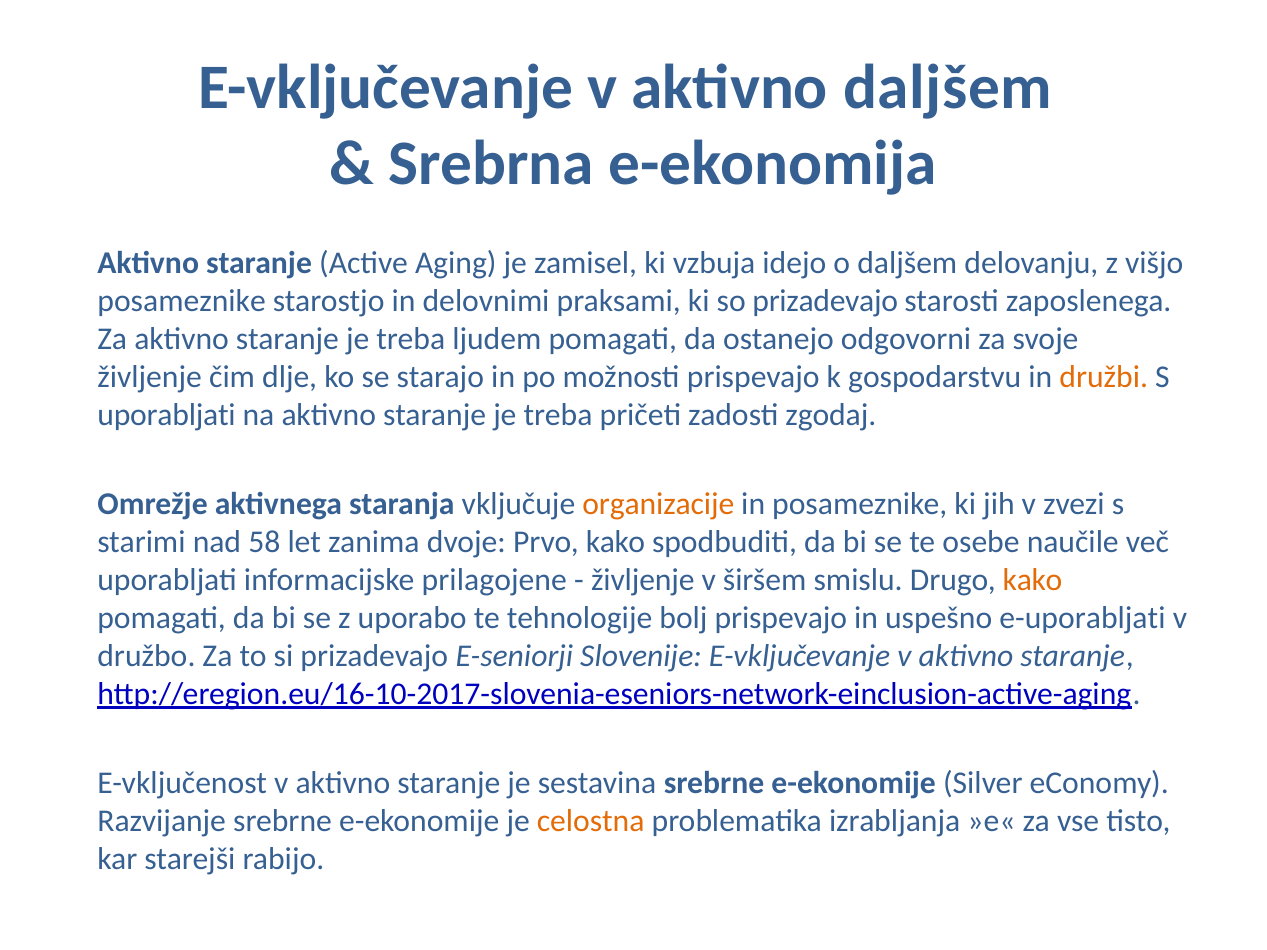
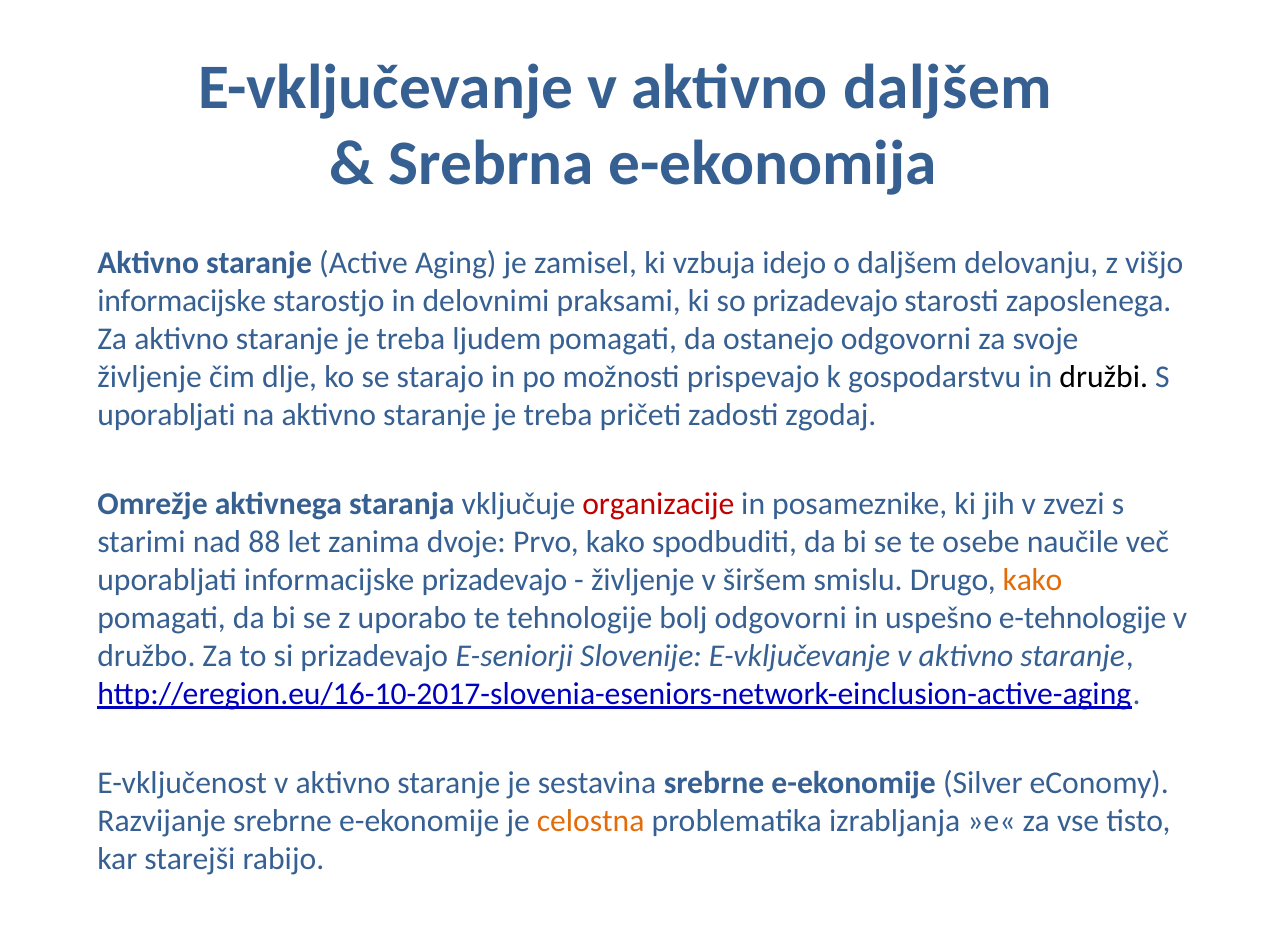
posameznike: posameznike -> informacijske (182, 301)
družbi colour: orange -> black (1104, 377)
organizacije colour: orange -> red (658, 504)
58: 58 -> 88 (264, 542)
informacijske prilagojene: prilagojene -> prizadevajo (494, 580)
bolj prispevajo: prispevajo -> odgovorni (781, 618)
e-uporabljati: e-uporabljati -> e-tehnologije (1083, 618)
